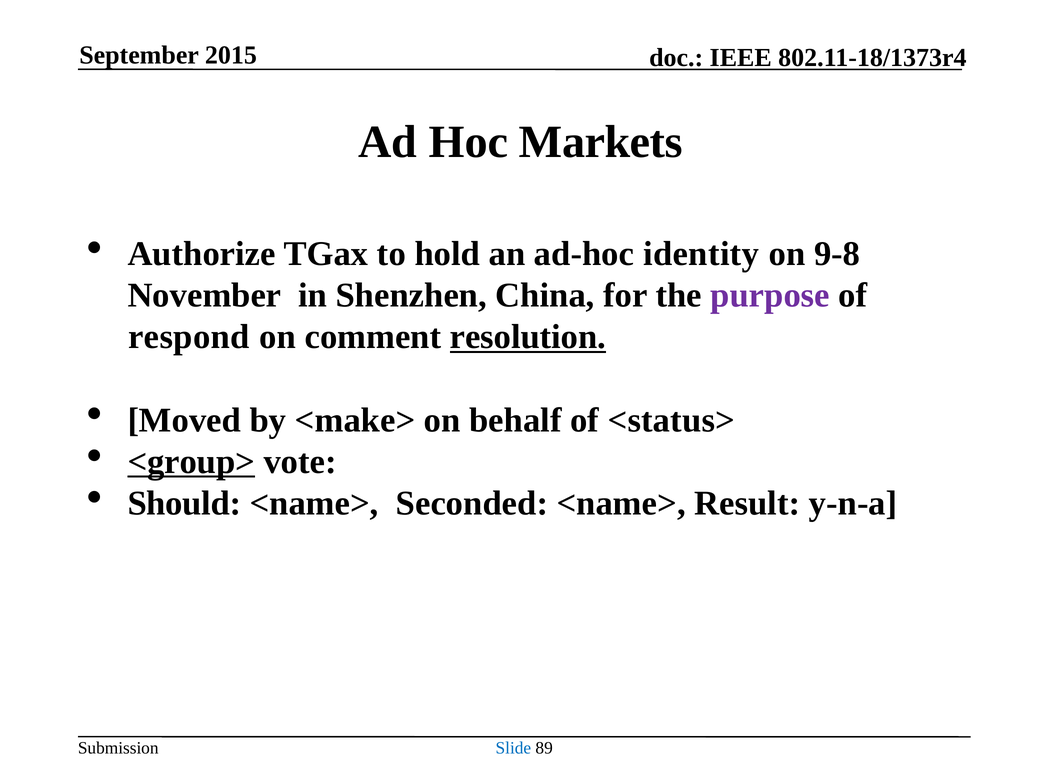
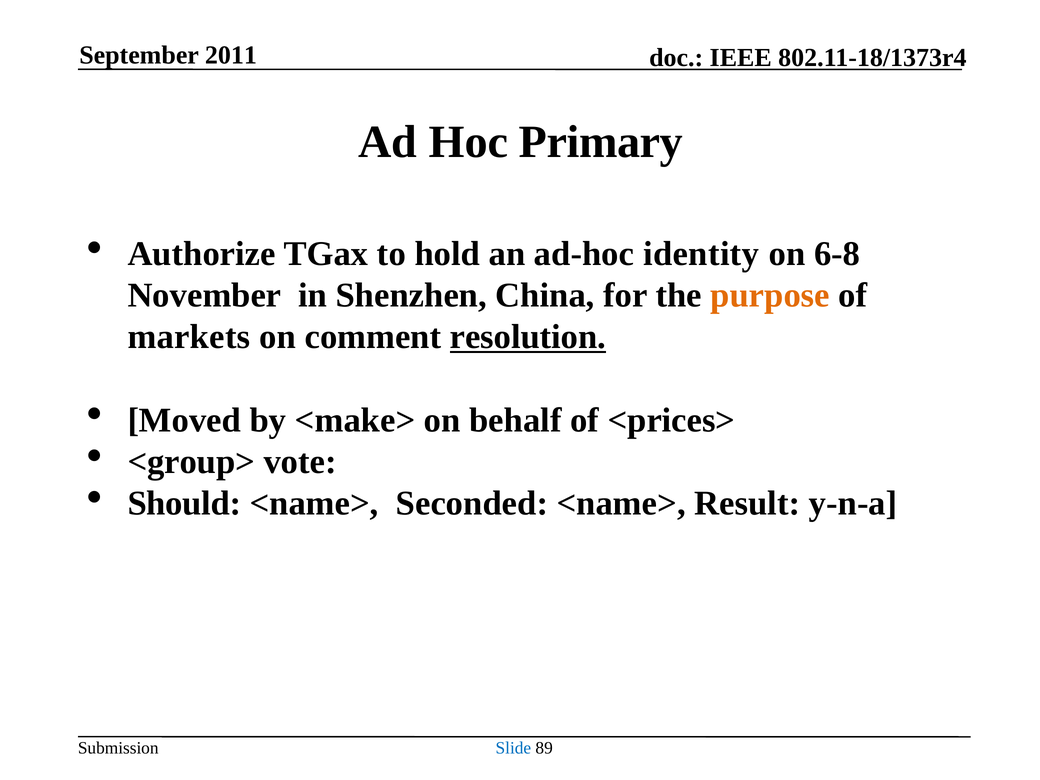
2015: 2015 -> 2011 (231, 55)
Markets: Markets -> Primary (601, 142)
9-8: 9-8 -> 6-8 (837, 254)
purpose colour: purple -> orange (770, 295)
respond: respond -> markets (189, 337)
<status>: <status> -> <prices> (671, 420)
<group> underline: present -> none (191, 462)
